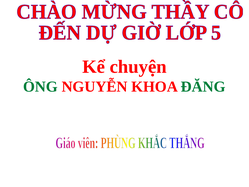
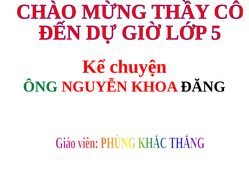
ĐĂNG colour: green -> black (203, 87)
